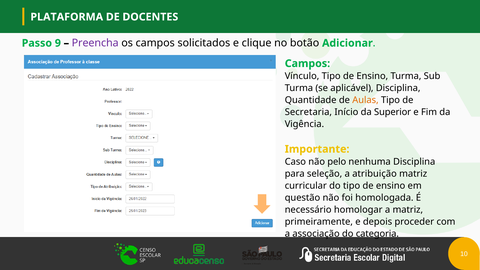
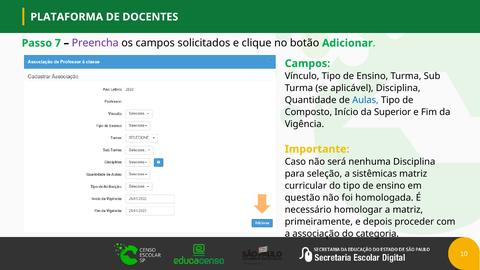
9: 9 -> 7 (58, 43)
Aulas colour: orange -> blue (365, 100)
Secretaria: Secretaria -> Composto (308, 112)
pelo: pelo -> será (337, 162)
atribuição: atribuição -> sistêmicas (375, 174)
